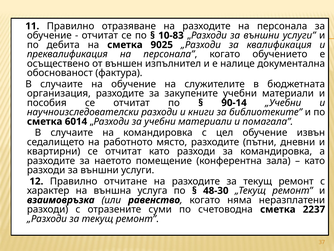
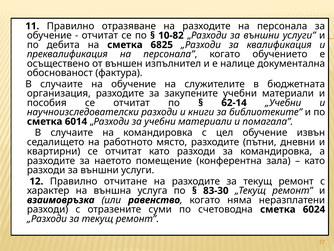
10-83: 10-83 -> 10-82 (171, 35)
9025: 9025 -> 6825 (162, 45)
90-14: 90-14 -> 62-14 (234, 103)
48-30: 48-30 -> 83-30 (216, 190)
2237: 2237 -> 6024 (314, 209)
